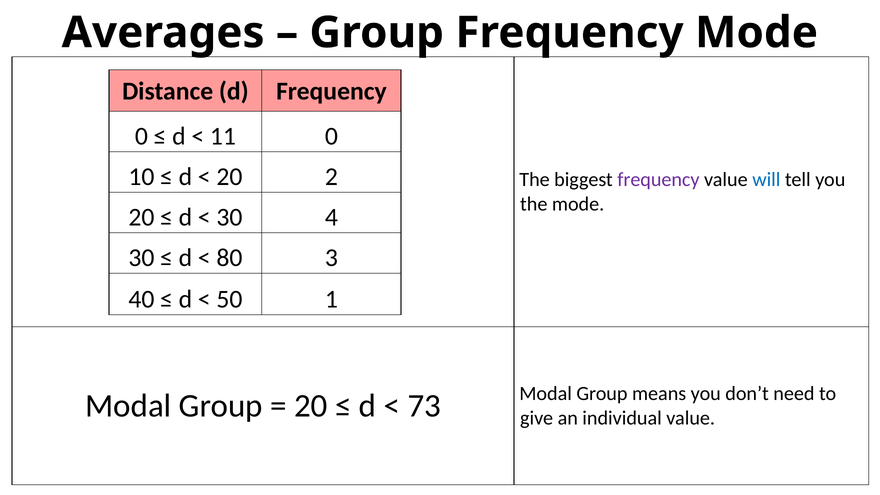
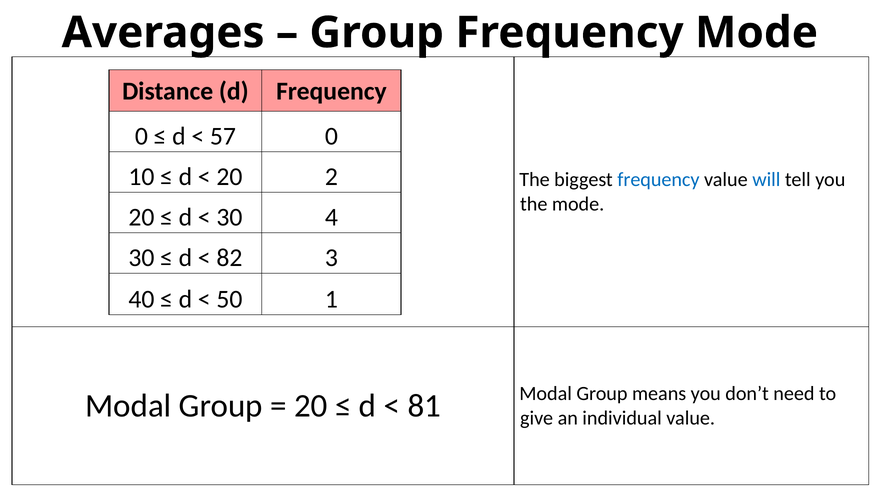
11: 11 -> 57 (223, 136)
frequency colour: purple -> blue (658, 180)
80: 80 -> 82 (229, 258)
73: 73 -> 81 (424, 406)
